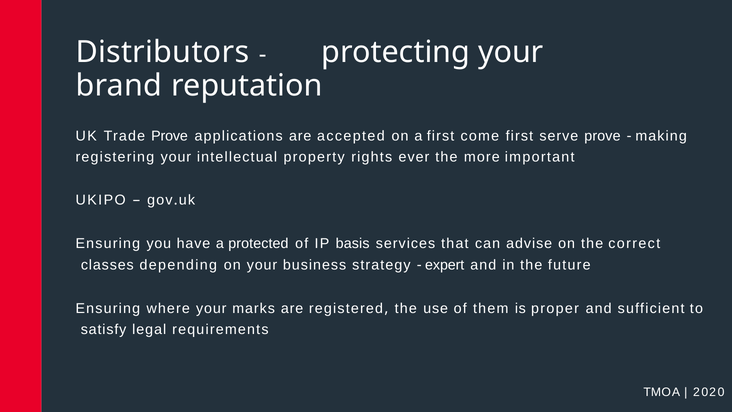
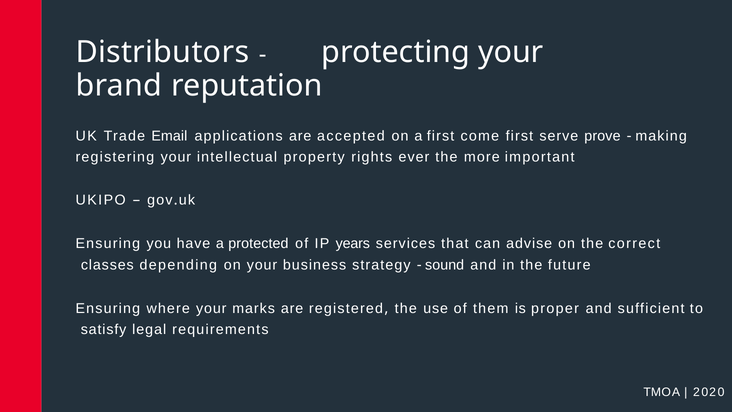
Trade Prove: Prove -> Email (169, 136)
basis: basis -> years (353, 244)
expert: expert -> sound (445, 265)
